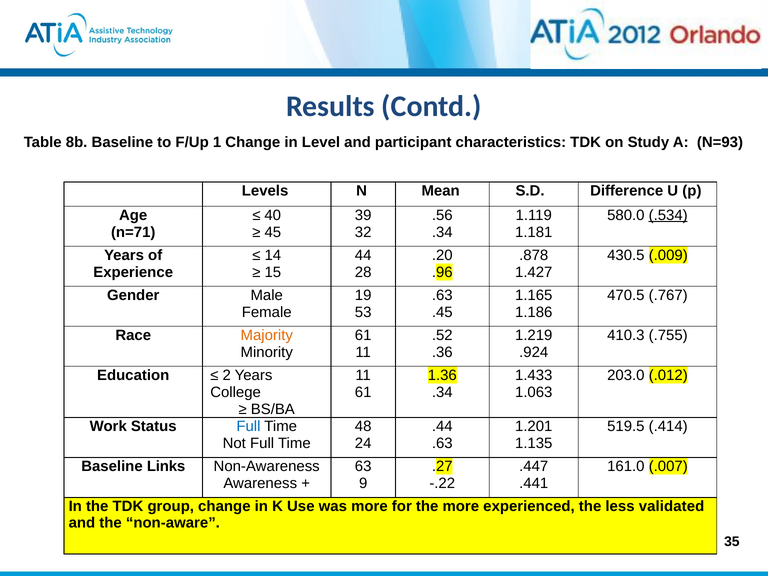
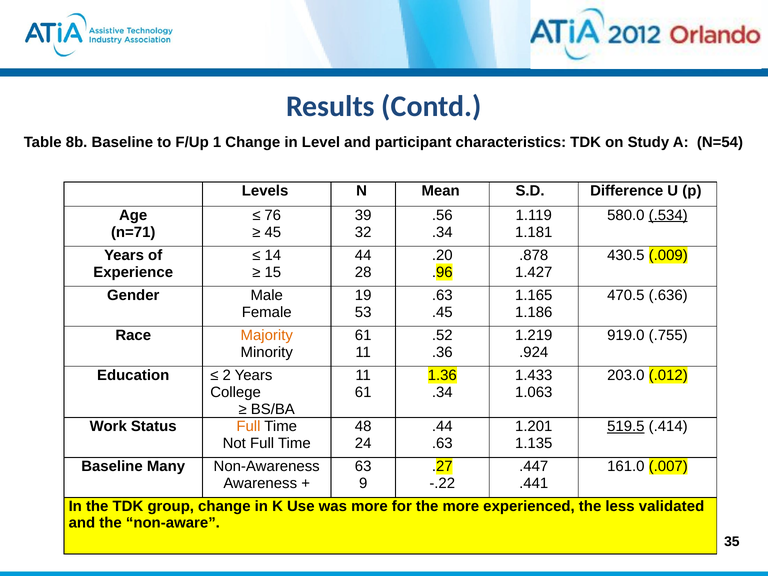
N=93: N=93 -> N=54 (720, 142)
40: 40 -> 76 (273, 215)
.767: .767 -> .636 (668, 295)
410.3: 410.3 -> 919.0 (626, 335)
Full colour: blue -> orange (248, 426)
519.5 underline: none -> present (626, 426)
Links: Links -> Many (166, 466)
